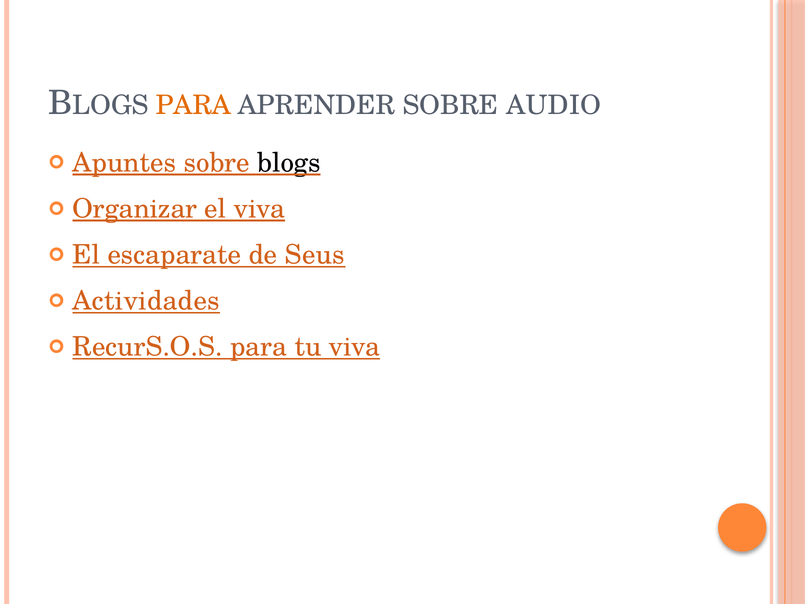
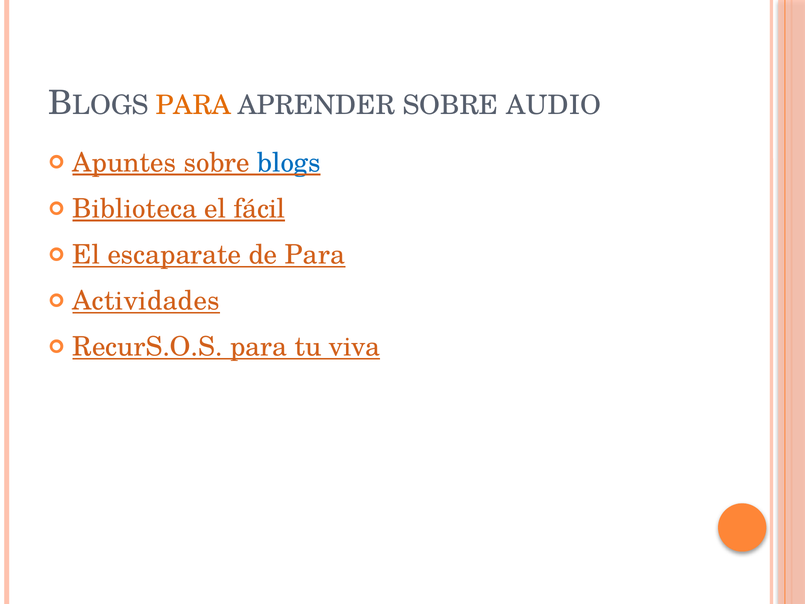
blogs colour: black -> blue (289, 163)
Organizar: Organizar -> Biblioteca (135, 209)
el viva: viva -> fácil (260, 209)
de Seus: Seus -> Para (315, 255)
